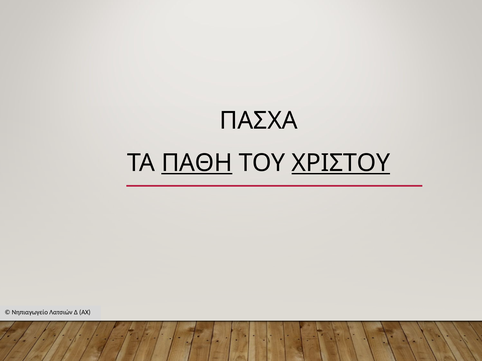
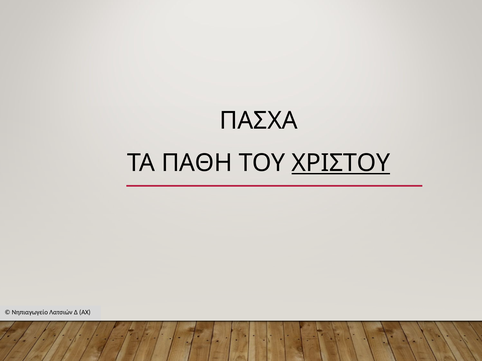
ΠΑΘΗ underline: present -> none (197, 163)
